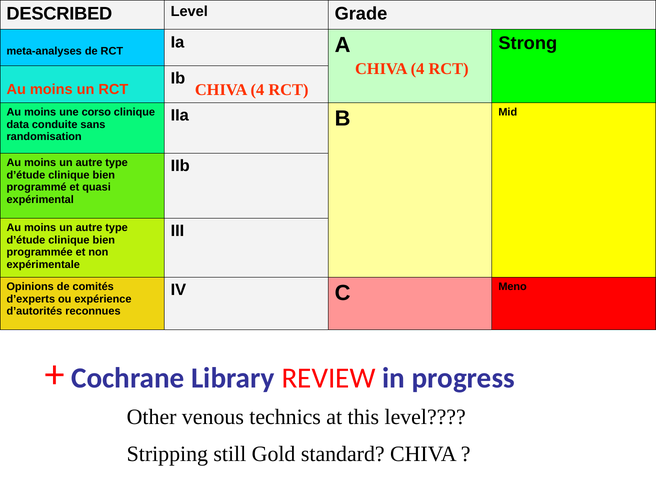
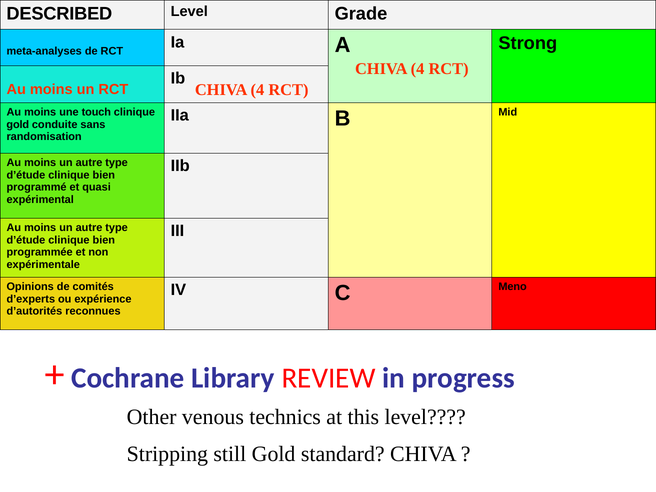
corso: corso -> touch (96, 112)
data: data -> gold (18, 125)
